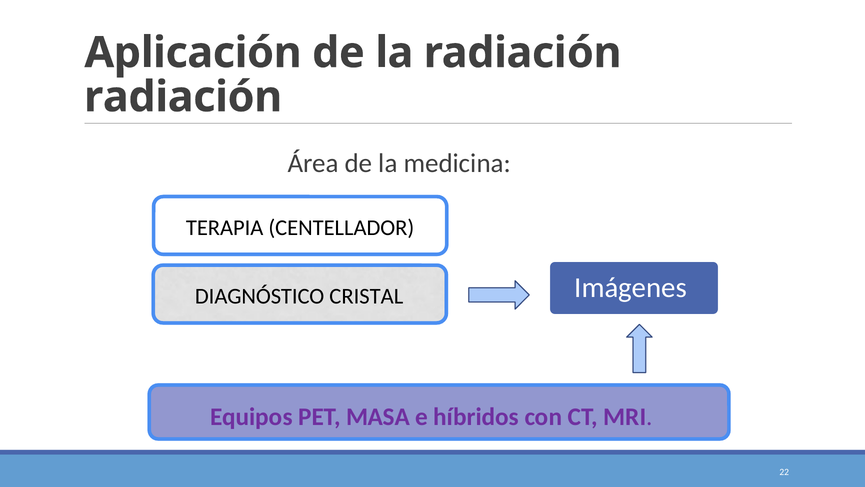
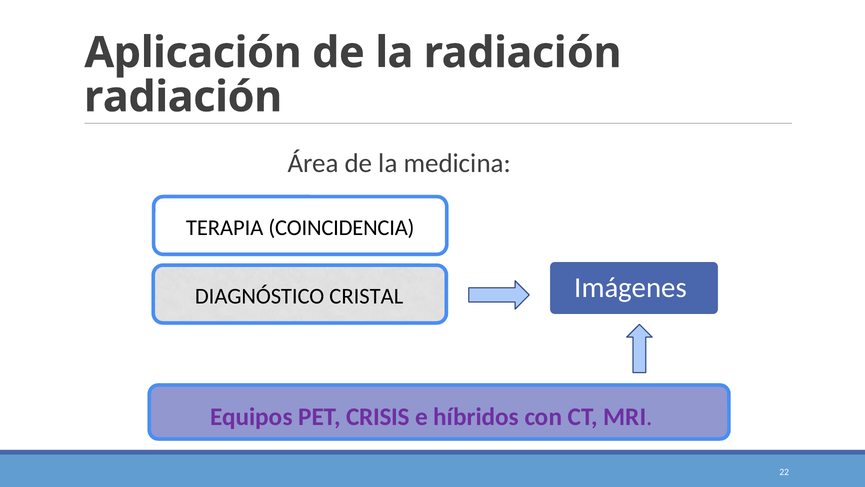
CENTELLADOR: CENTELLADOR -> COINCIDENCIA (341, 227)
MASA: MASA -> CRISIS (378, 416)
